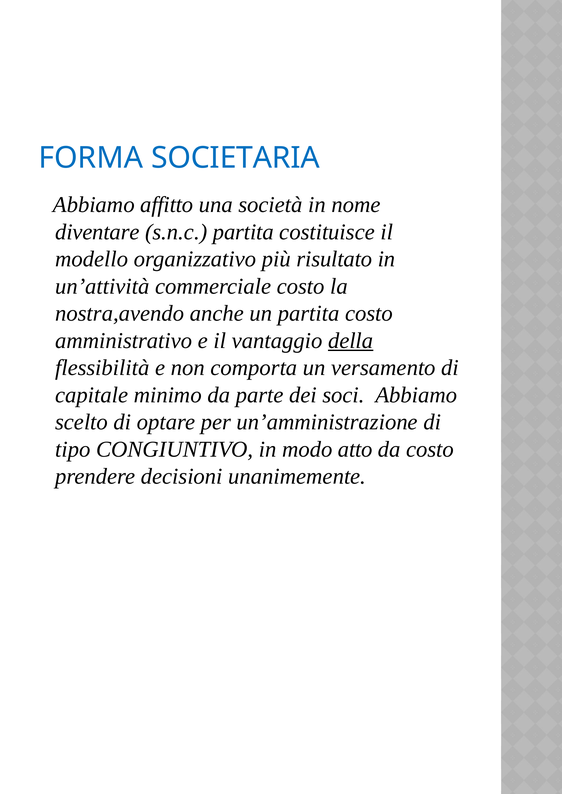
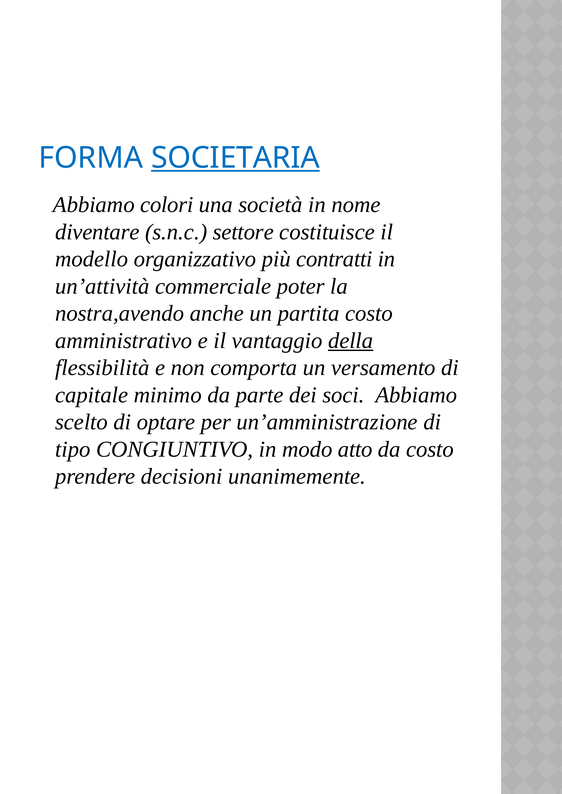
SOCIETARIA underline: none -> present (235, 158)
affitto: affitto -> colori (167, 205)
s.n.c partita: partita -> settore (243, 232)
risultato: risultato -> contratti (334, 259)
commerciale costo: costo -> poter (301, 287)
